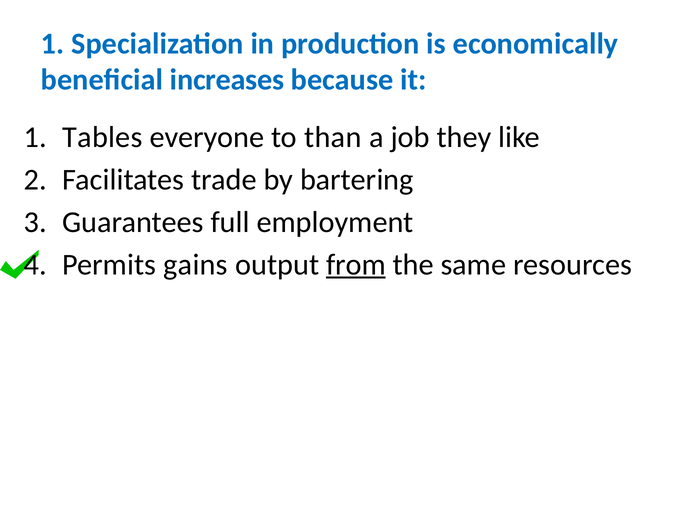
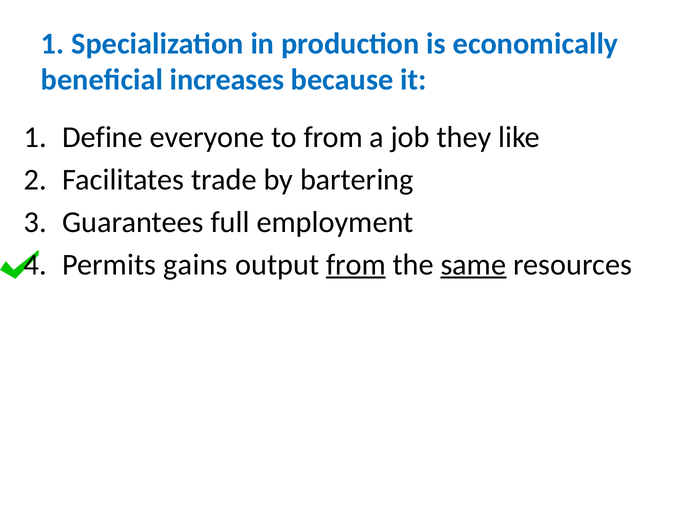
Tables: Tables -> Define (103, 137)
to than: than -> from (333, 137)
same underline: none -> present (473, 265)
